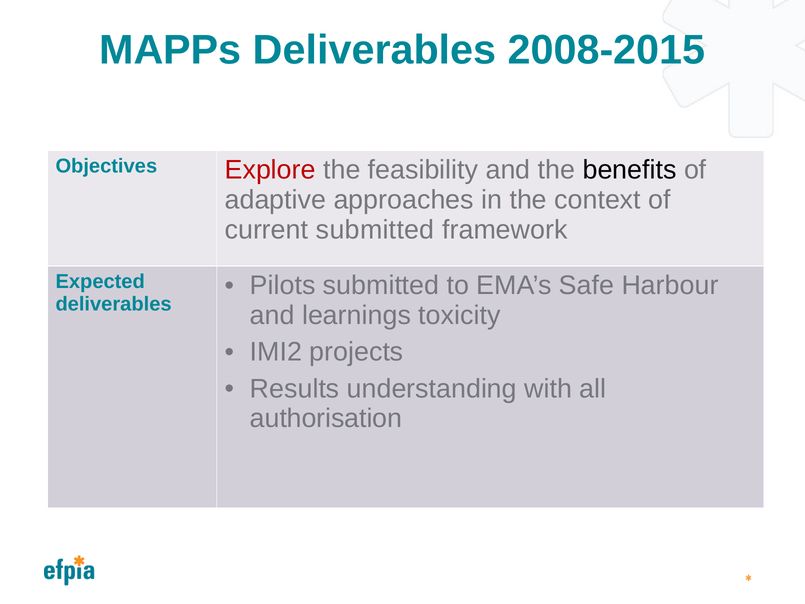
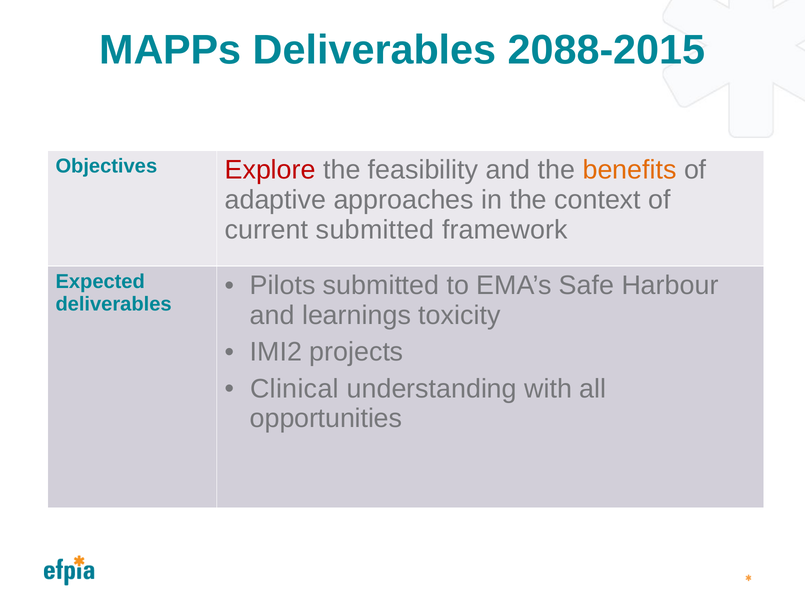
2008-2015: 2008-2015 -> 2088-2015 (607, 50)
benefits colour: black -> orange (630, 170)
Results: Results -> Clinical (295, 389)
authorisation: authorisation -> opportunities (326, 418)
